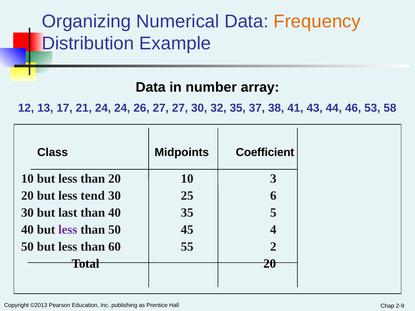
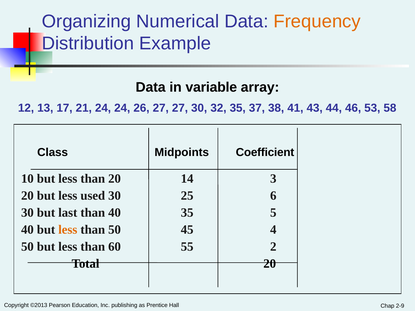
number: number -> variable (211, 87)
20 10: 10 -> 14 (187, 179)
tend: tend -> used (93, 196)
less colour: purple -> orange (68, 230)
